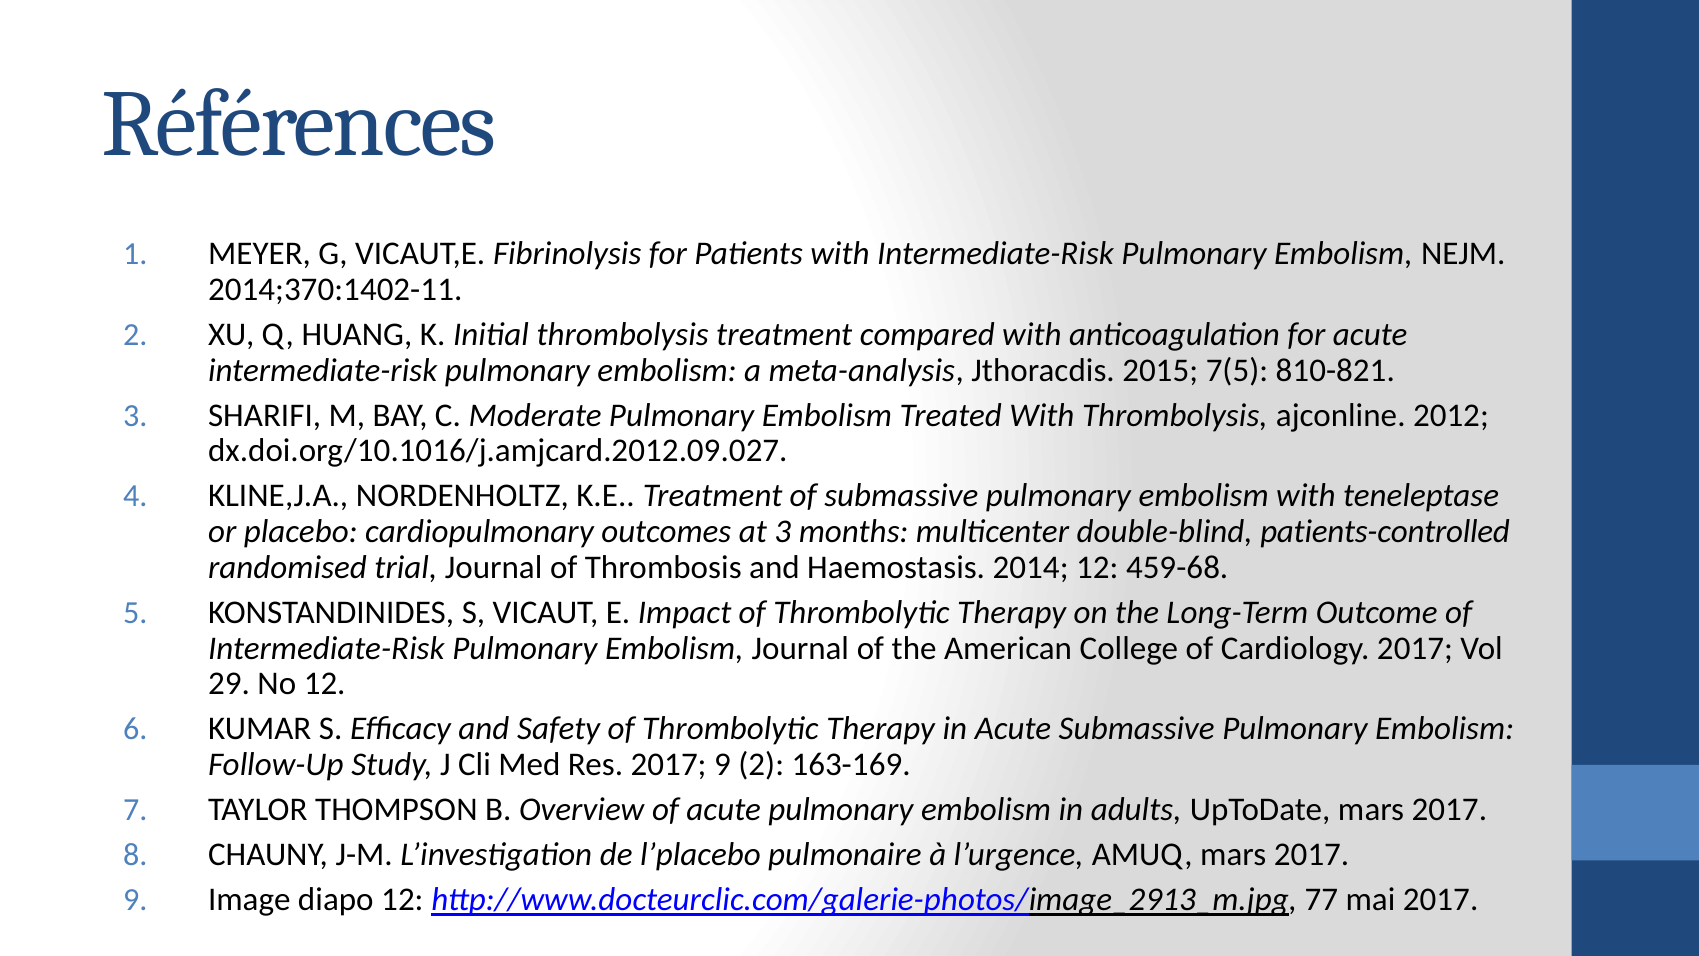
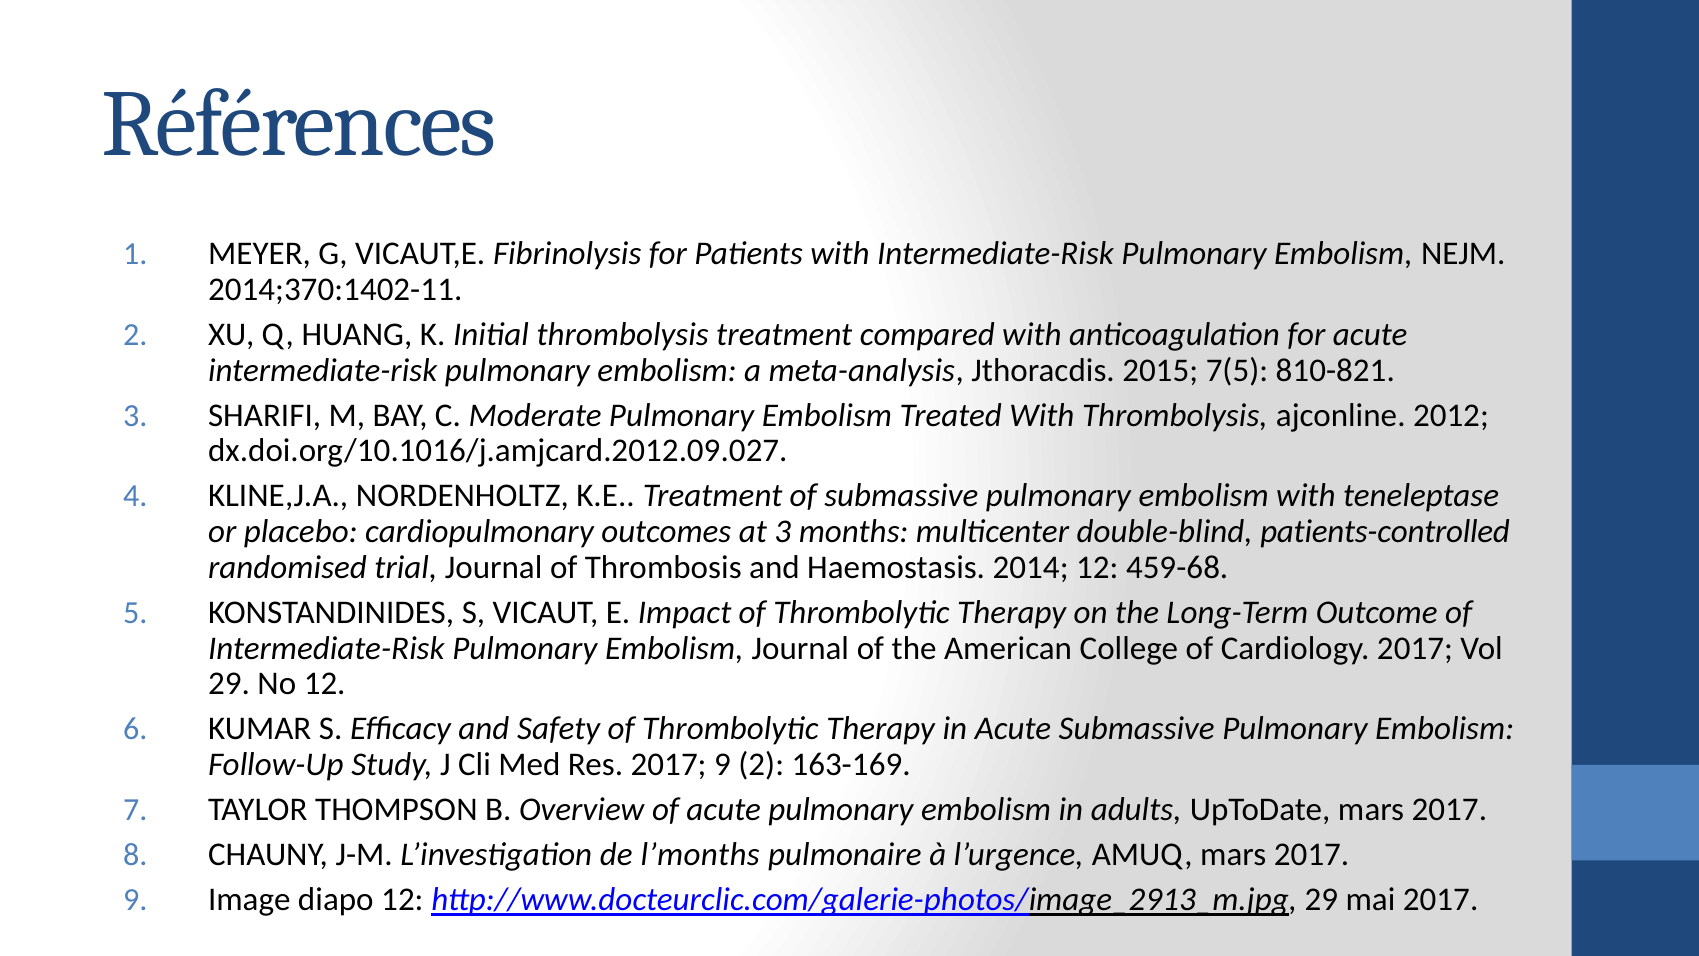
l’placebo: l’placebo -> l’months (700, 855)
http://www.docteurclic.com/galerie-photos/image_2913_m.jpg 77: 77 -> 29 (1321, 900)
